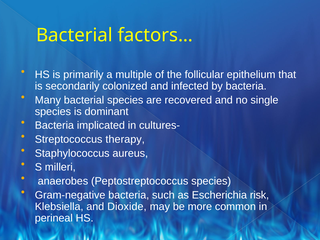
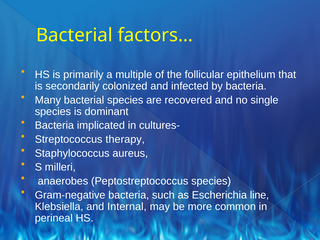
risk: risk -> line (259, 195)
Dioxide: Dioxide -> Internal (127, 207)
